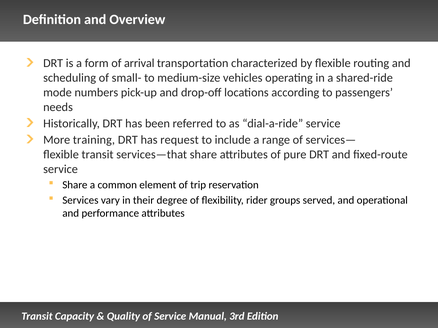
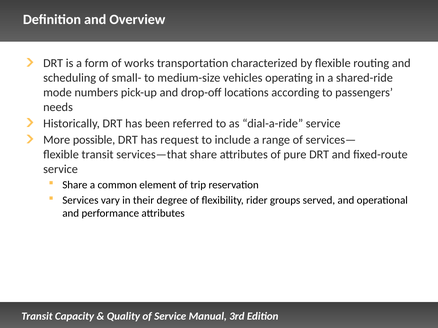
arrival: arrival -> works (139, 63)
training: training -> possible (94, 140)
